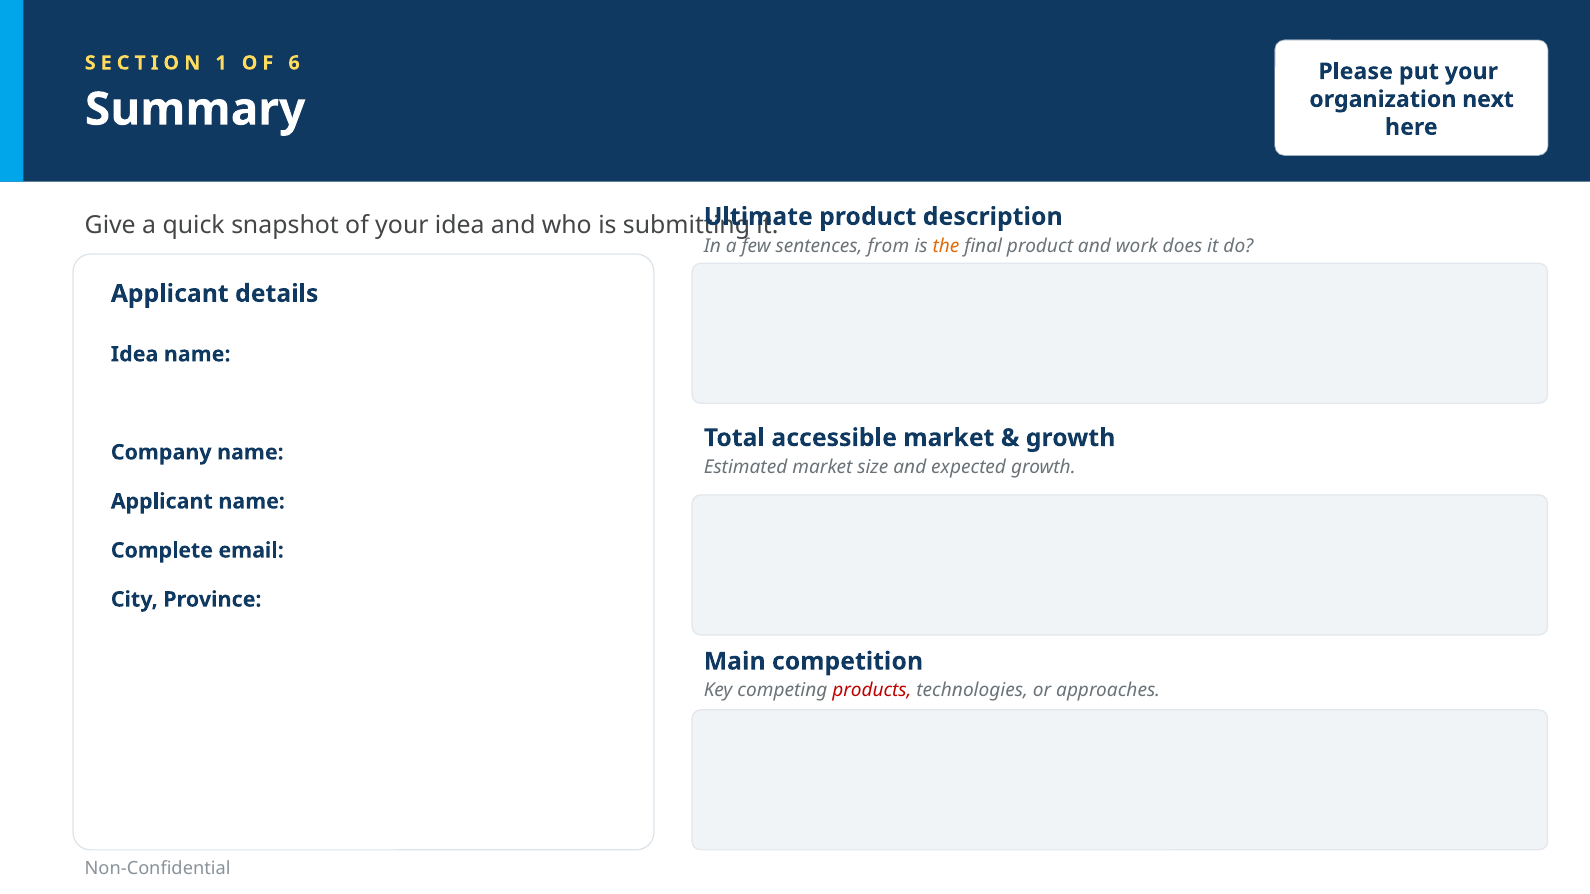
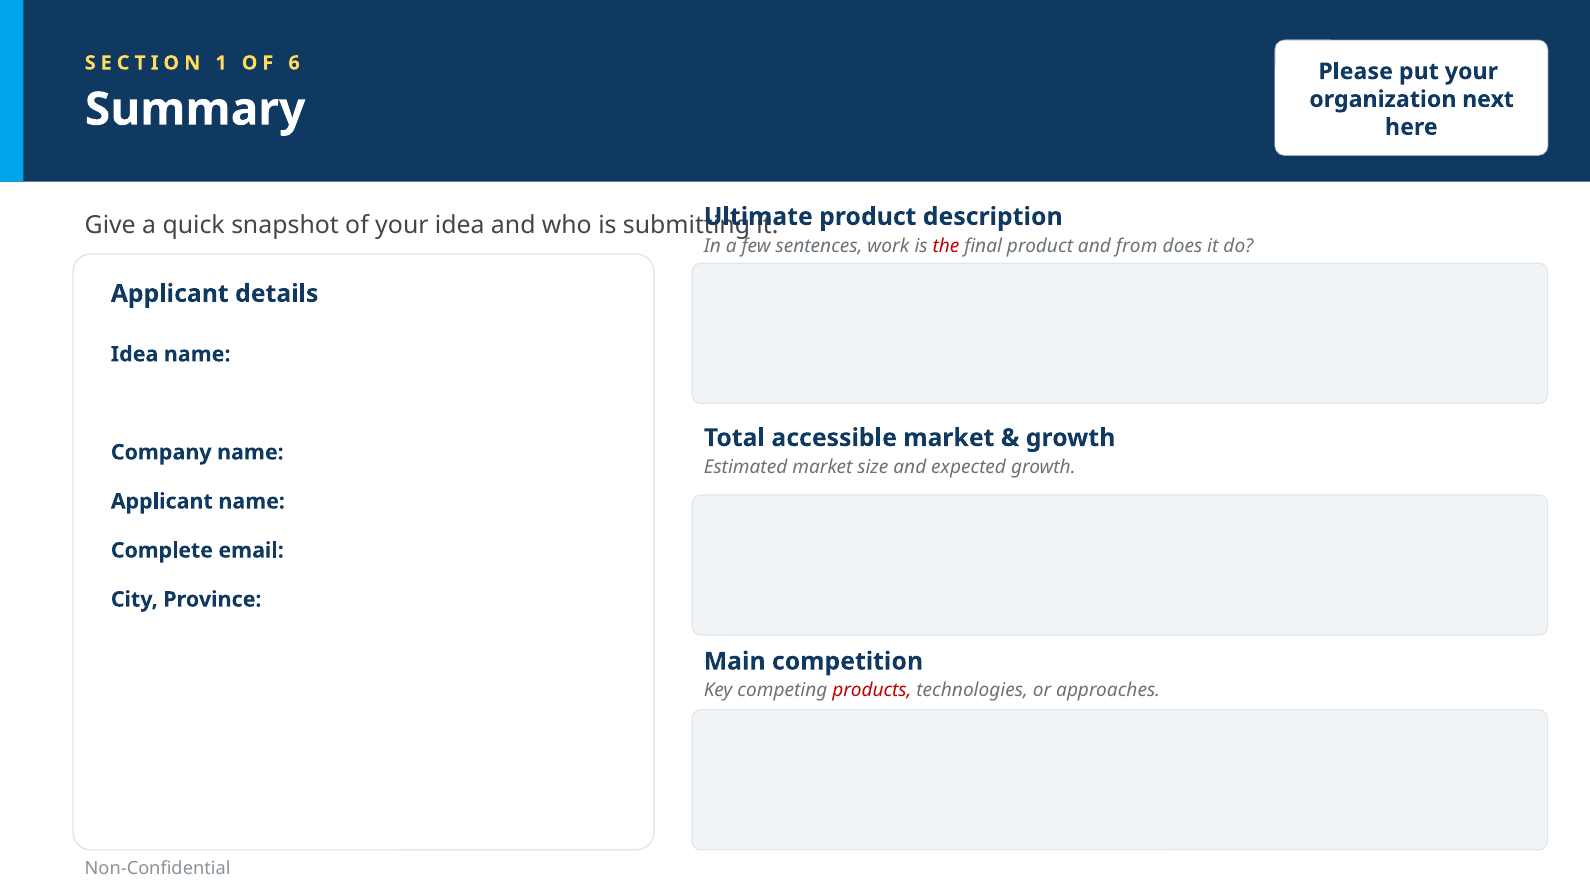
from: from -> work (888, 246)
the colour: orange -> red (946, 246)
work: work -> from (1137, 246)
